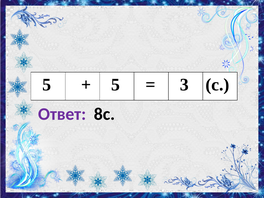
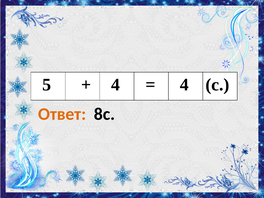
5: 5 -> 4 (115, 85)
3: 3 -> 4 (184, 85)
Ответ colour: purple -> orange (62, 114)
